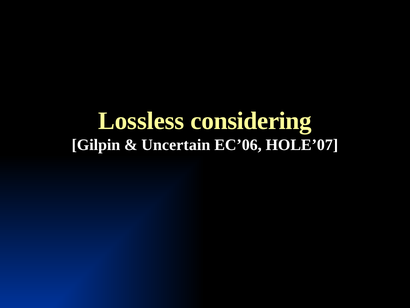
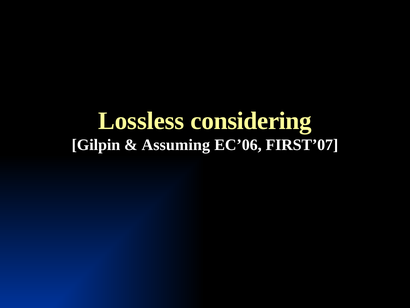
Uncertain: Uncertain -> Assuming (176, 145)
HOLE’07: HOLE’07 -> FIRST’07 (302, 145)
